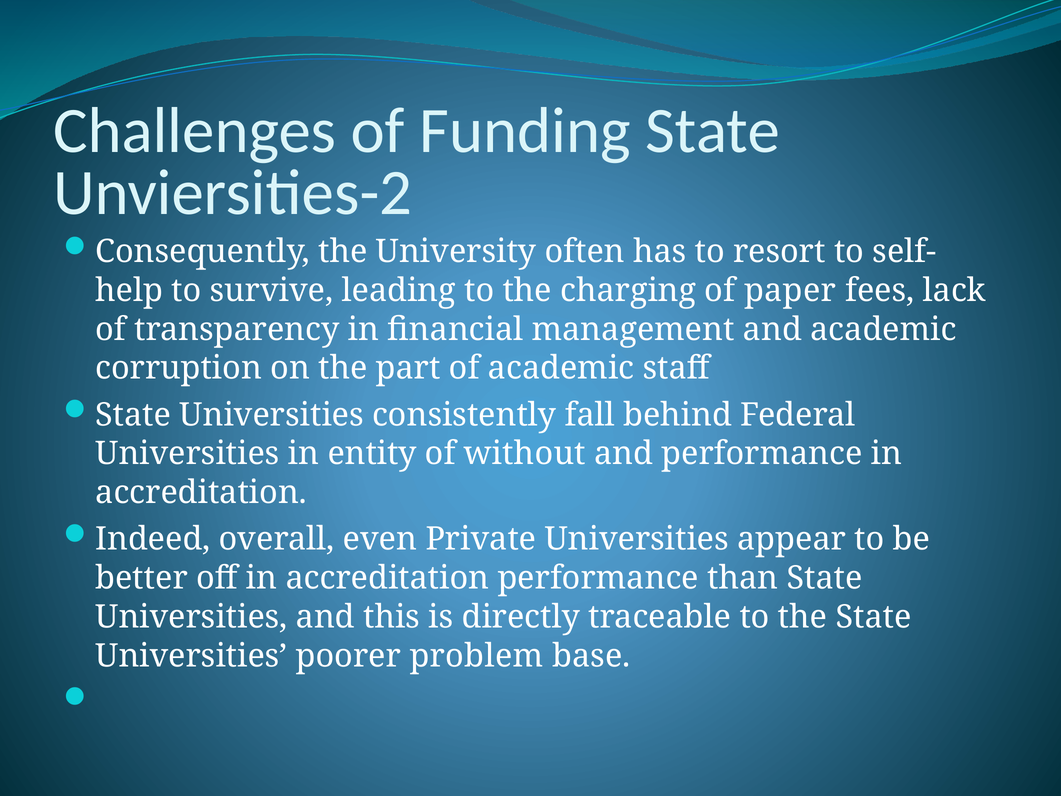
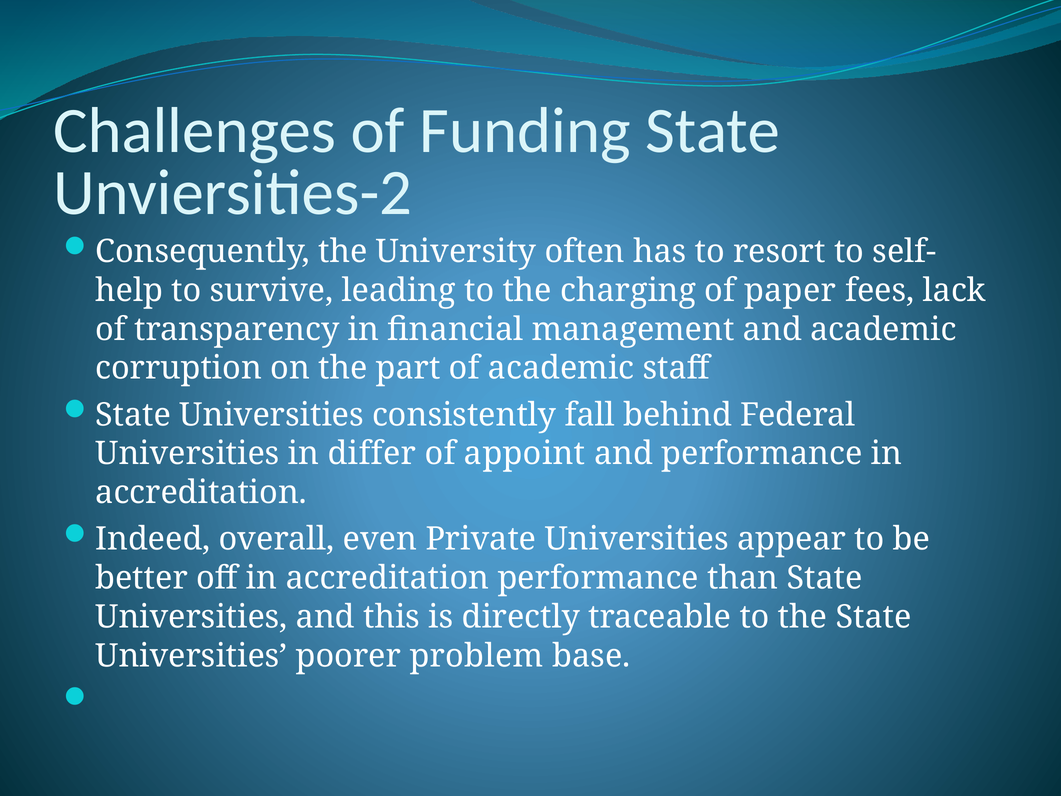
entity: entity -> differ (372, 454)
without: without -> appoint (525, 454)
